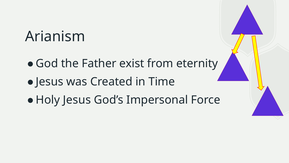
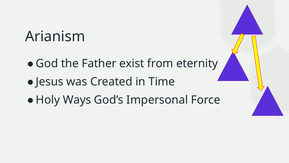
Holy Jesus: Jesus -> Ways (77, 100)
